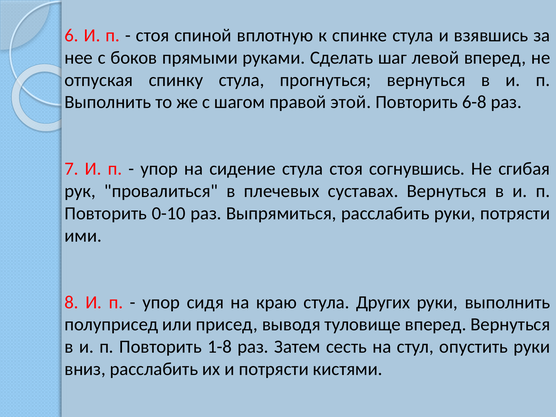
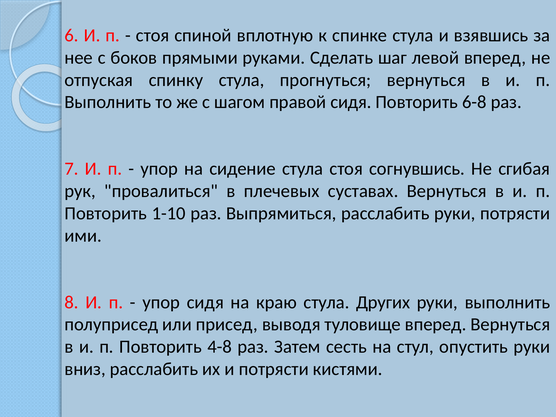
правой этой: этой -> сидя (351, 102)
0-10: 0-10 -> 1-10 (169, 213)
1-8: 1-8 -> 4-8 (220, 347)
